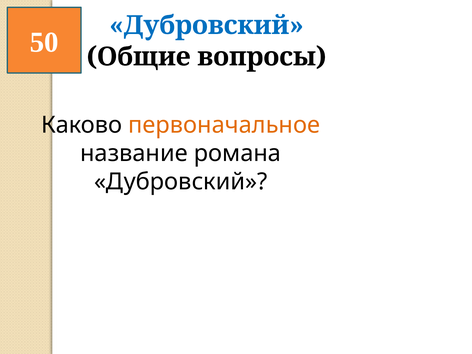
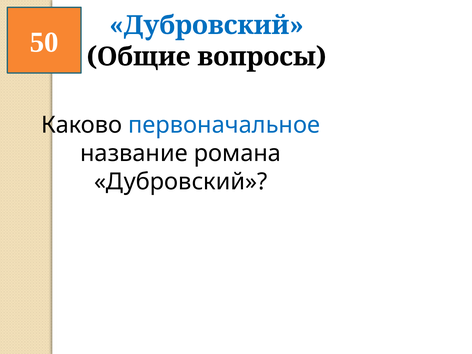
первоначальное colour: orange -> blue (224, 125)
